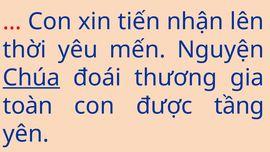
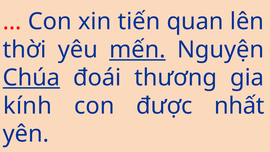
nhận: nhận -> quan (195, 22)
mến underline: none -> present (137, 50)
toàn: toàn -> kính (27, 106)
tầng: tầng -> nhất (239, 106)
